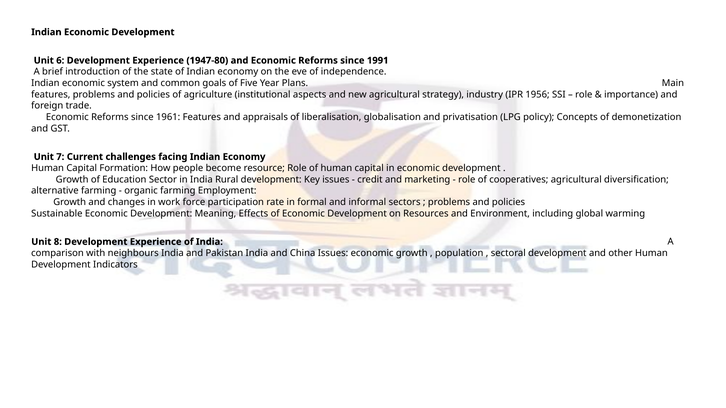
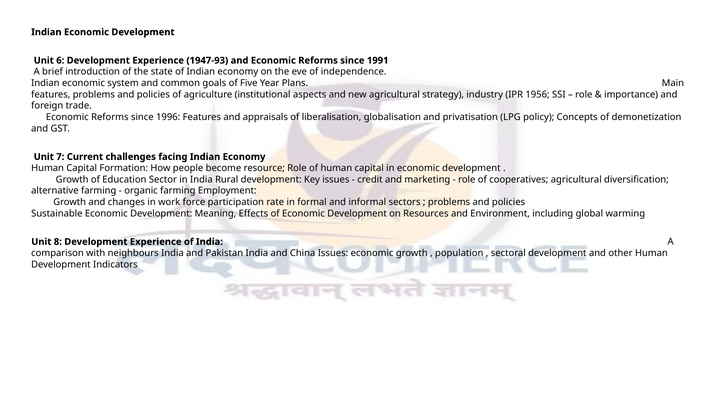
1947-80: 1947-80 -> 1947-93 (207, 61)
1961: 1961 -> 1996 (168, 117)
